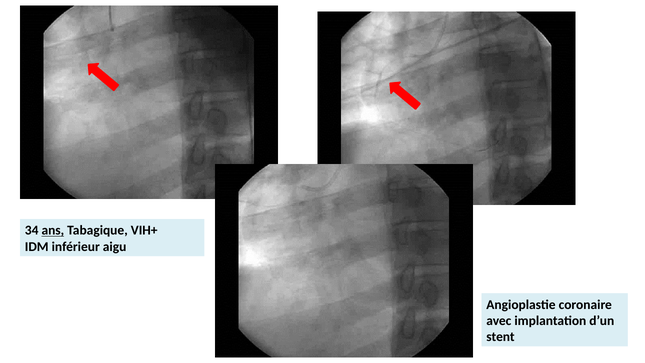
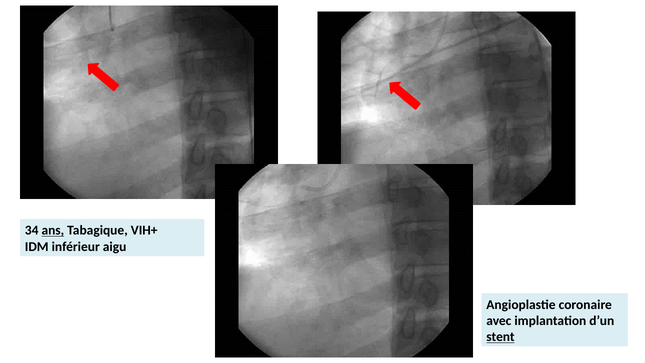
stent underline: none -> present (500, 337)
